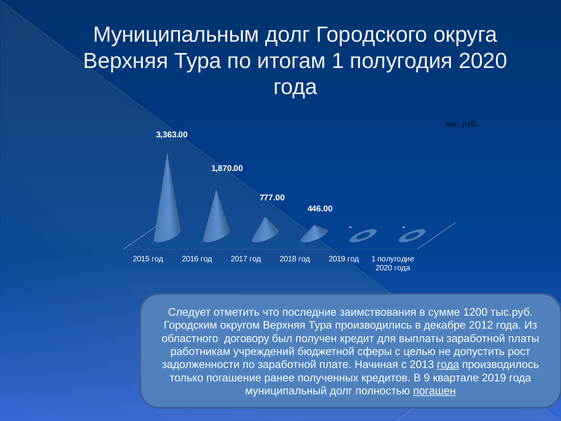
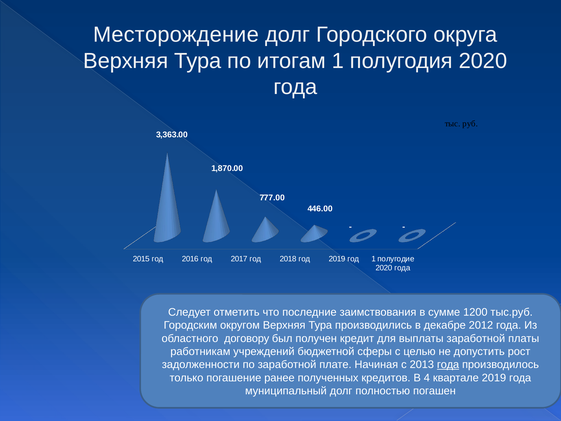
Муниципальным: Муниципальным -> Месторождение (176, 35)
9: 9 -> 4 (427, 378)
погашен underline: present -> none (434, 391)
